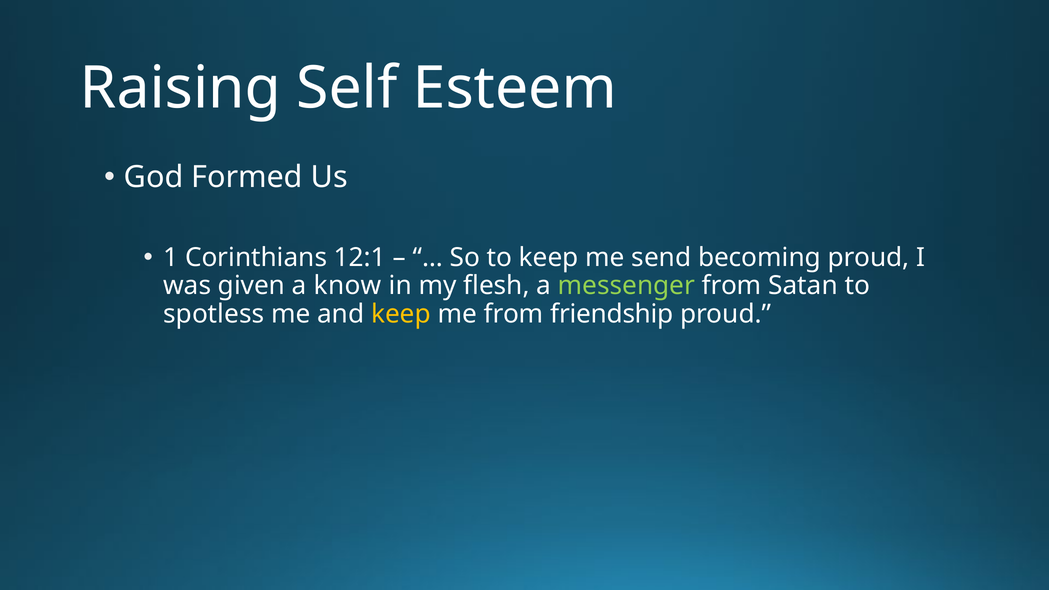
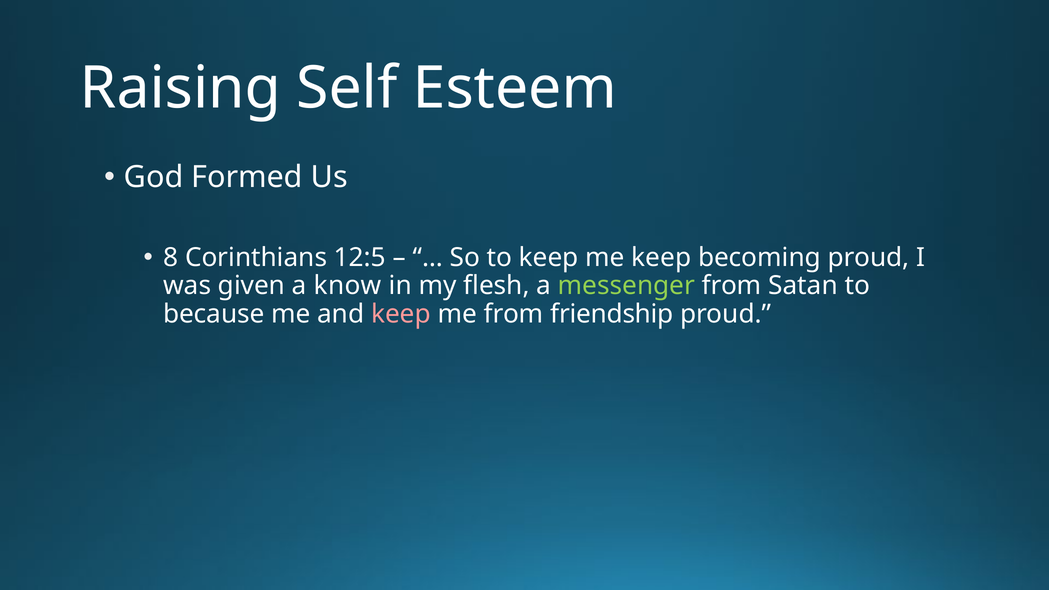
1: 1 -> 8 (171, 258)
12:1: 12:1 -> 12:5 (360, 258)
me send: send -> keep (661, 258)
spotless: spotless -> because (214, 314)
keep colour: yellow -> pink (401, 314)
